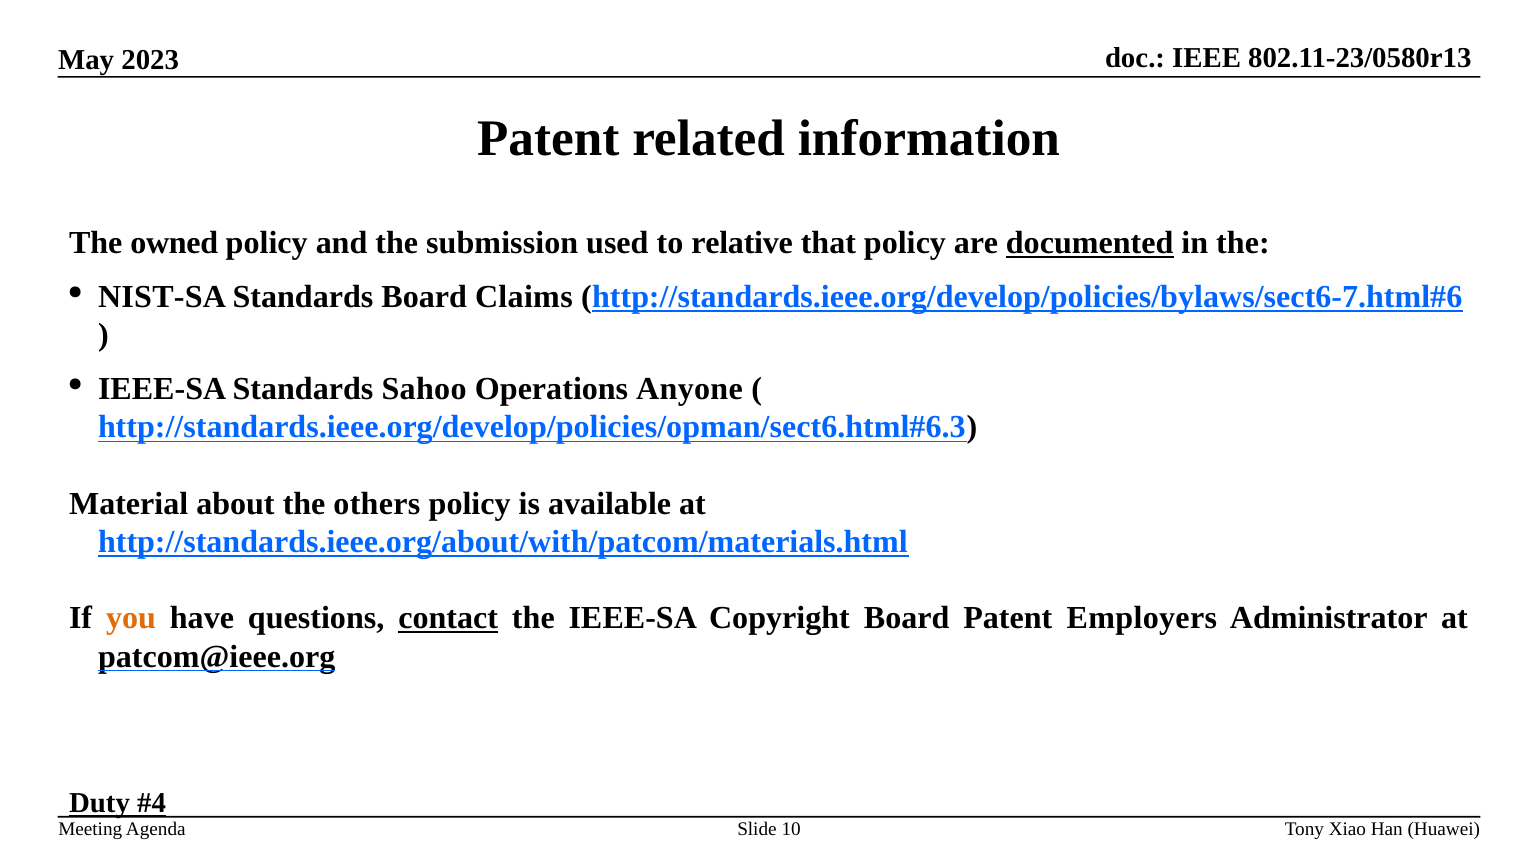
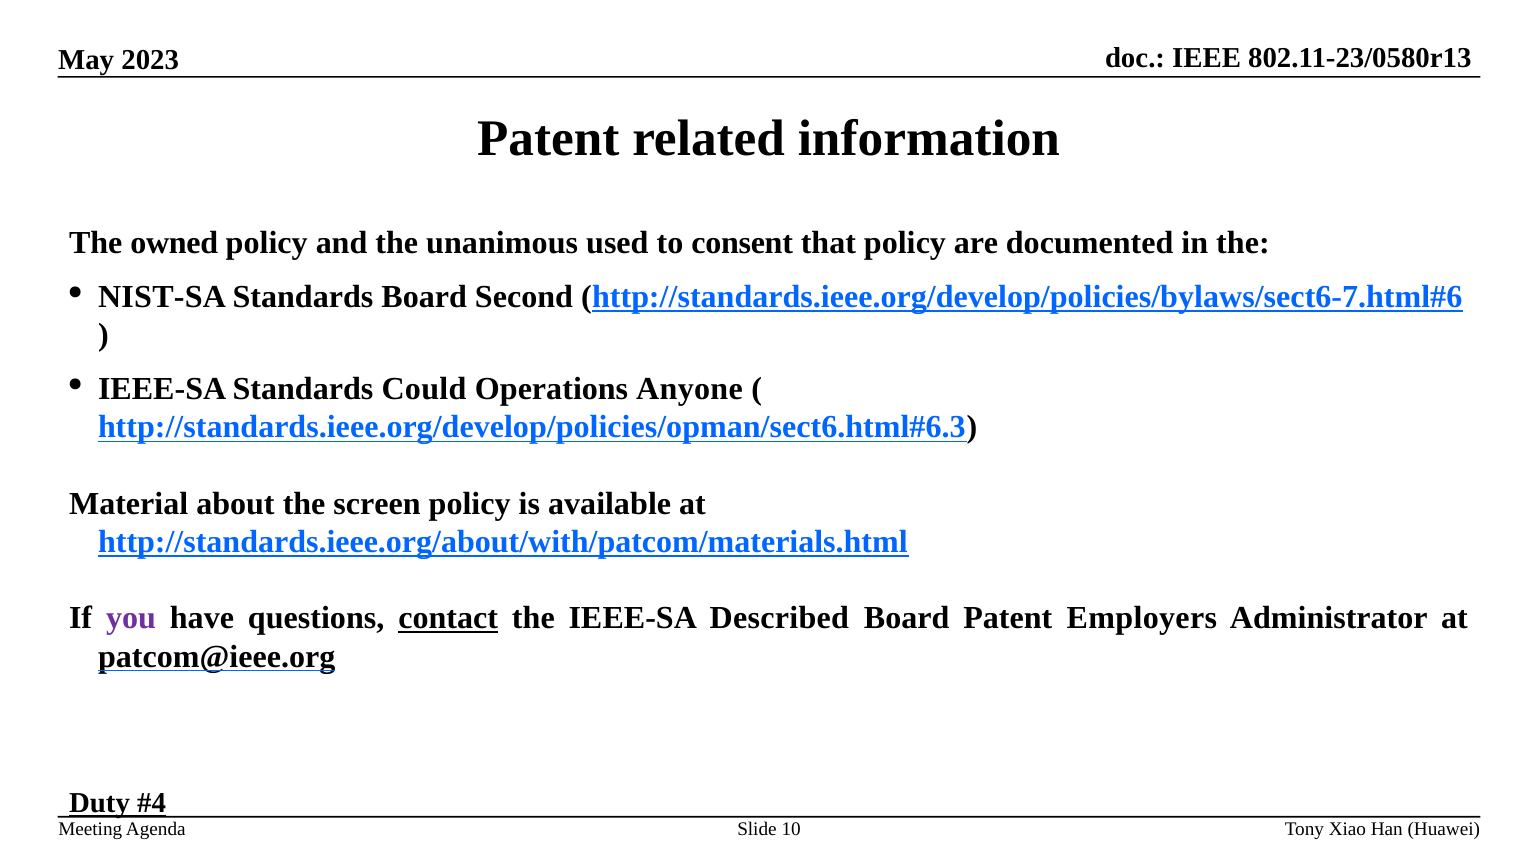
submission: submission -> unanimous (502, 243)
relative: relative -> consent (742, 243)
documented underline: present -> none (1090, 243)
Claims: Claims -> Second (524, 297)
Sahoo: Sahoo -> Could (424, 389)
others: others -> screen (377, 503)
you colour: orange -> purple (131, 618)
Copyright: Copyright -> Described (779, 618)
